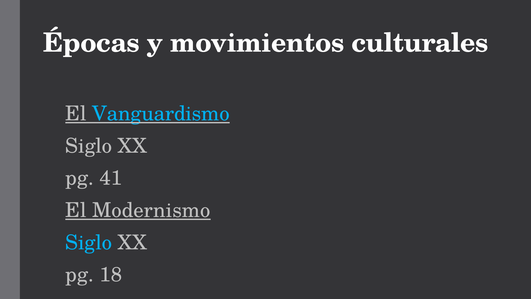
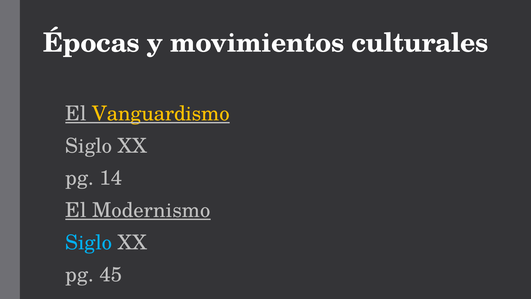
Vanguardismo colour: light blue -> yellow (161, 114)
41: 41 -> 14 (111, 178)
18: 18 -> 45 (111, 275)
